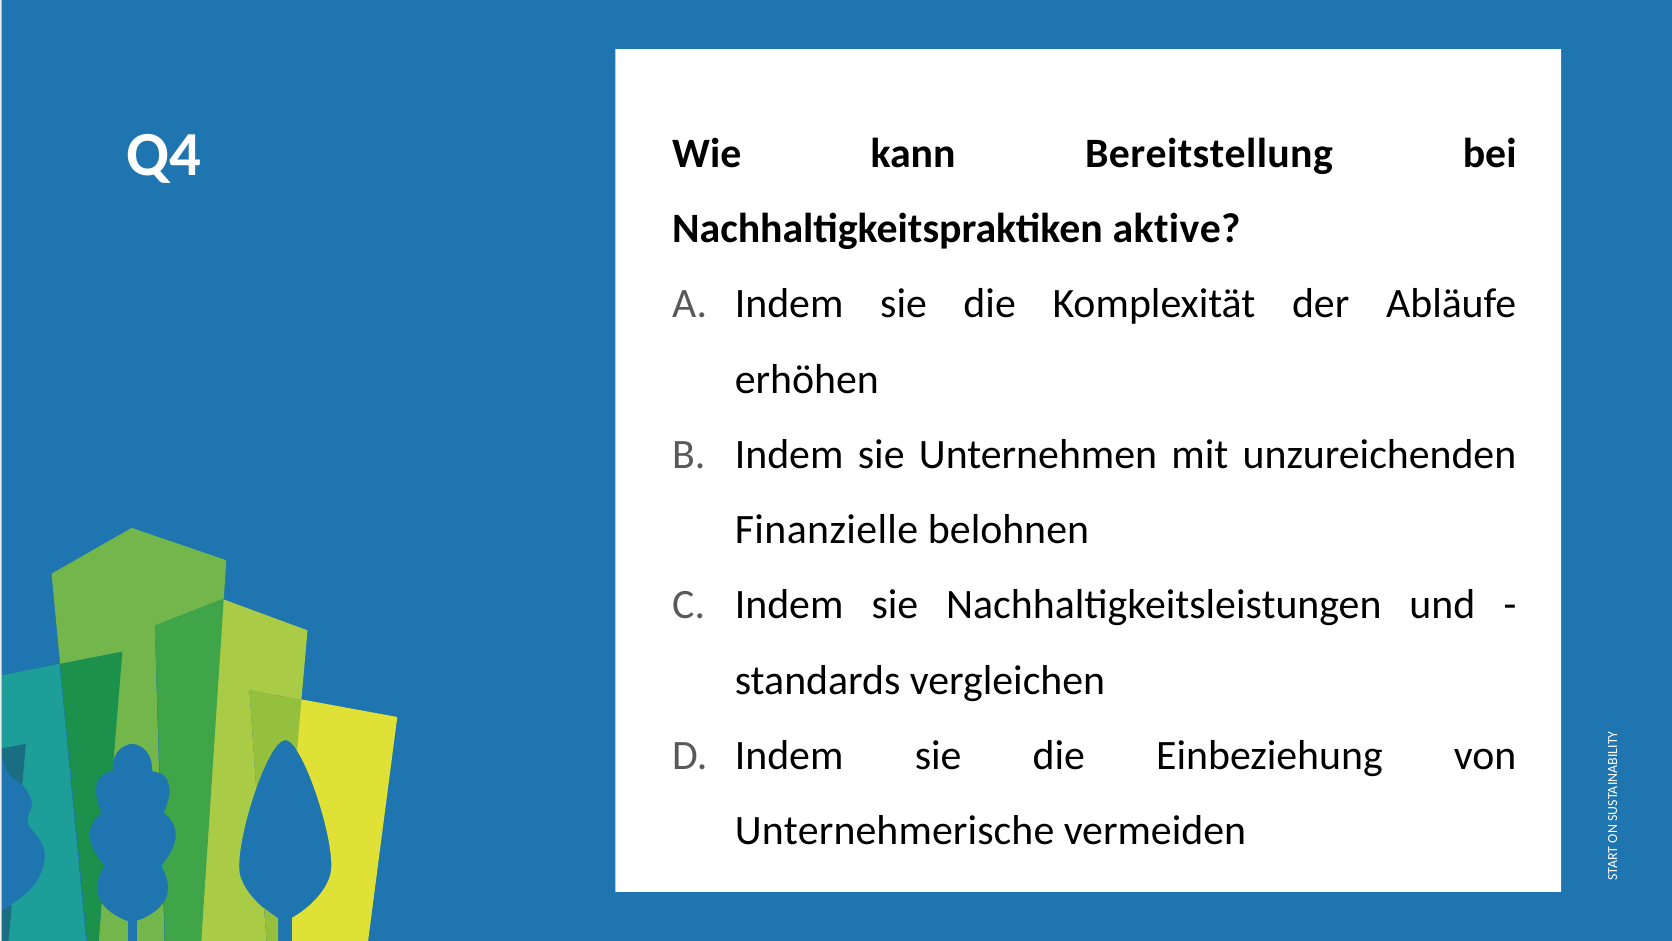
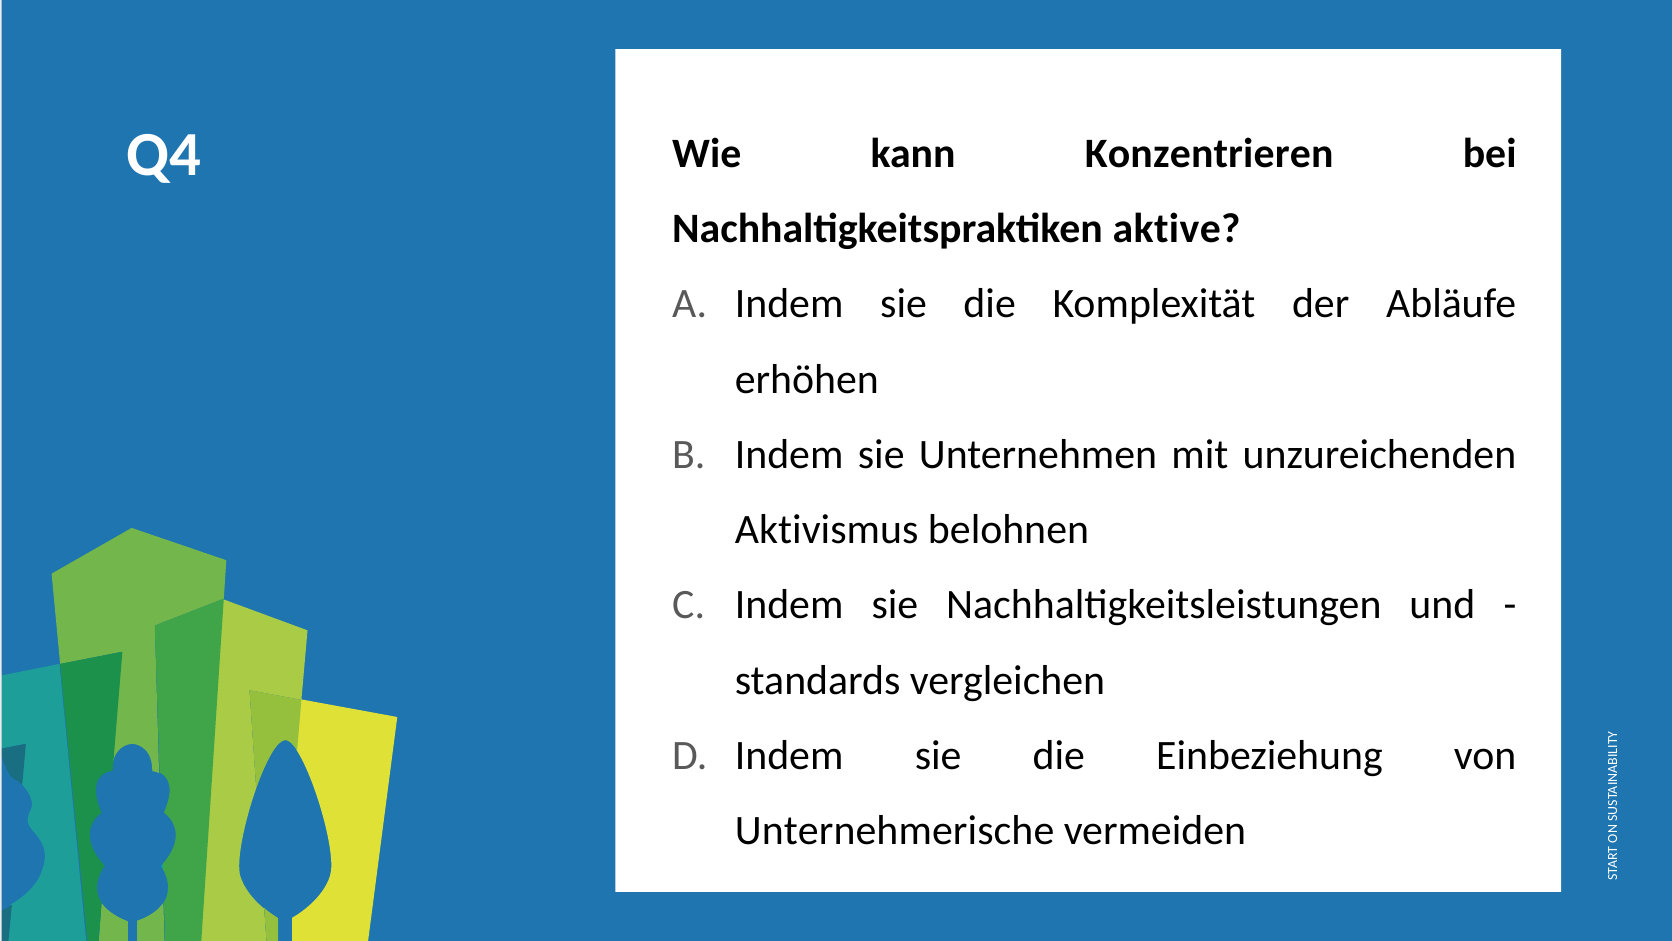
Bereitstellung: Bereitstellung -> Konzentrieren (1209, 153)
Finanzielle: Finanzielle -> Aktivismus (827, 530)
